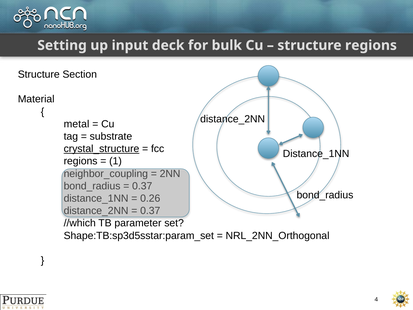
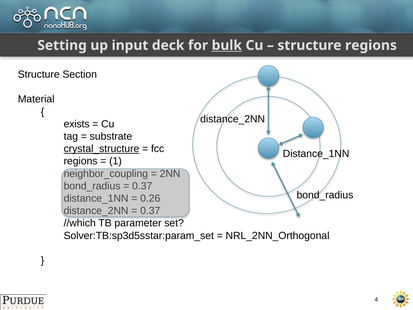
bulk underline: none -> present (227, 45)
metal: metal -> exists (77, 124)
Shape:TB:sp3d5sstar:param_set: Shape:TB:sp3d5sstar:param_set -> Solver:TB:sp3d5sstar:param_set (139, 235)
